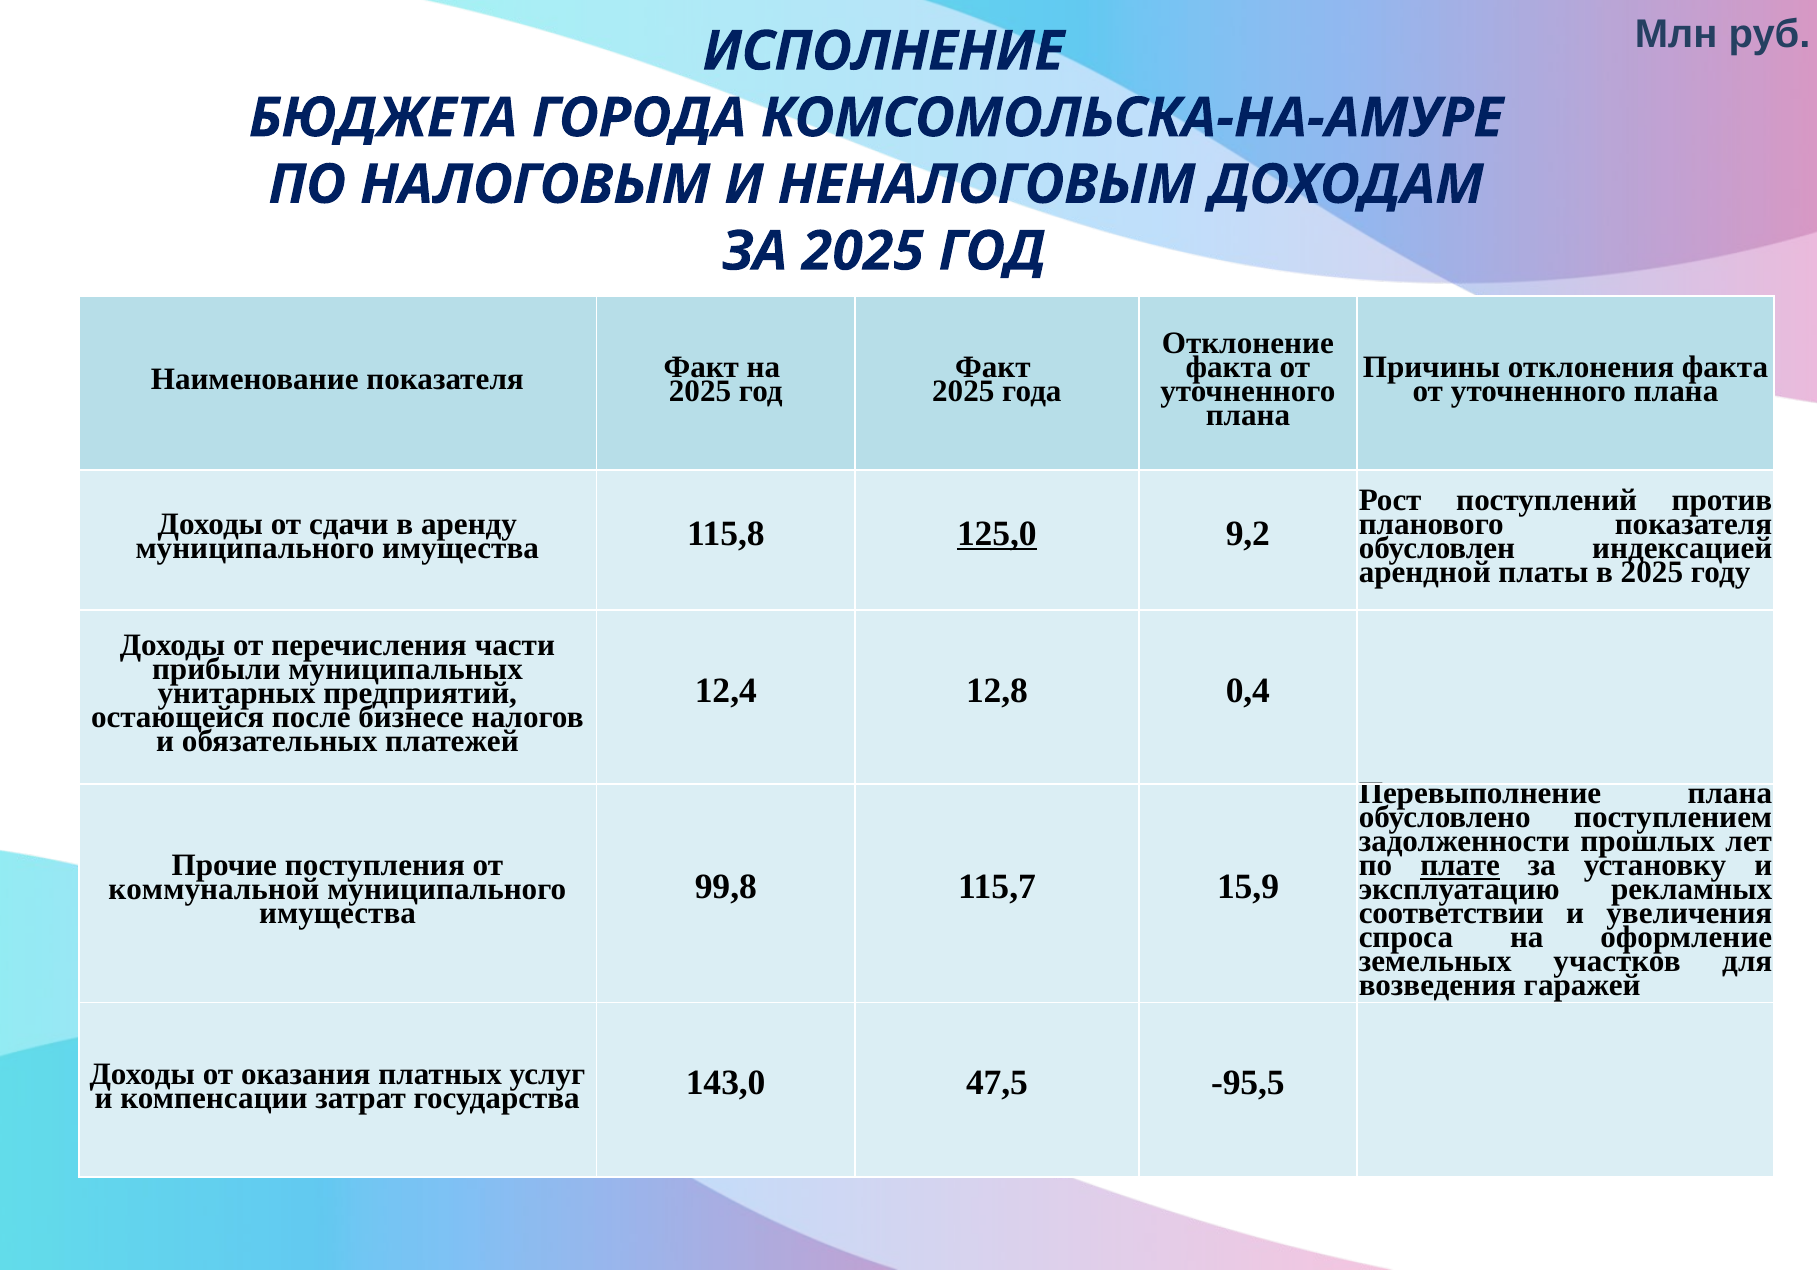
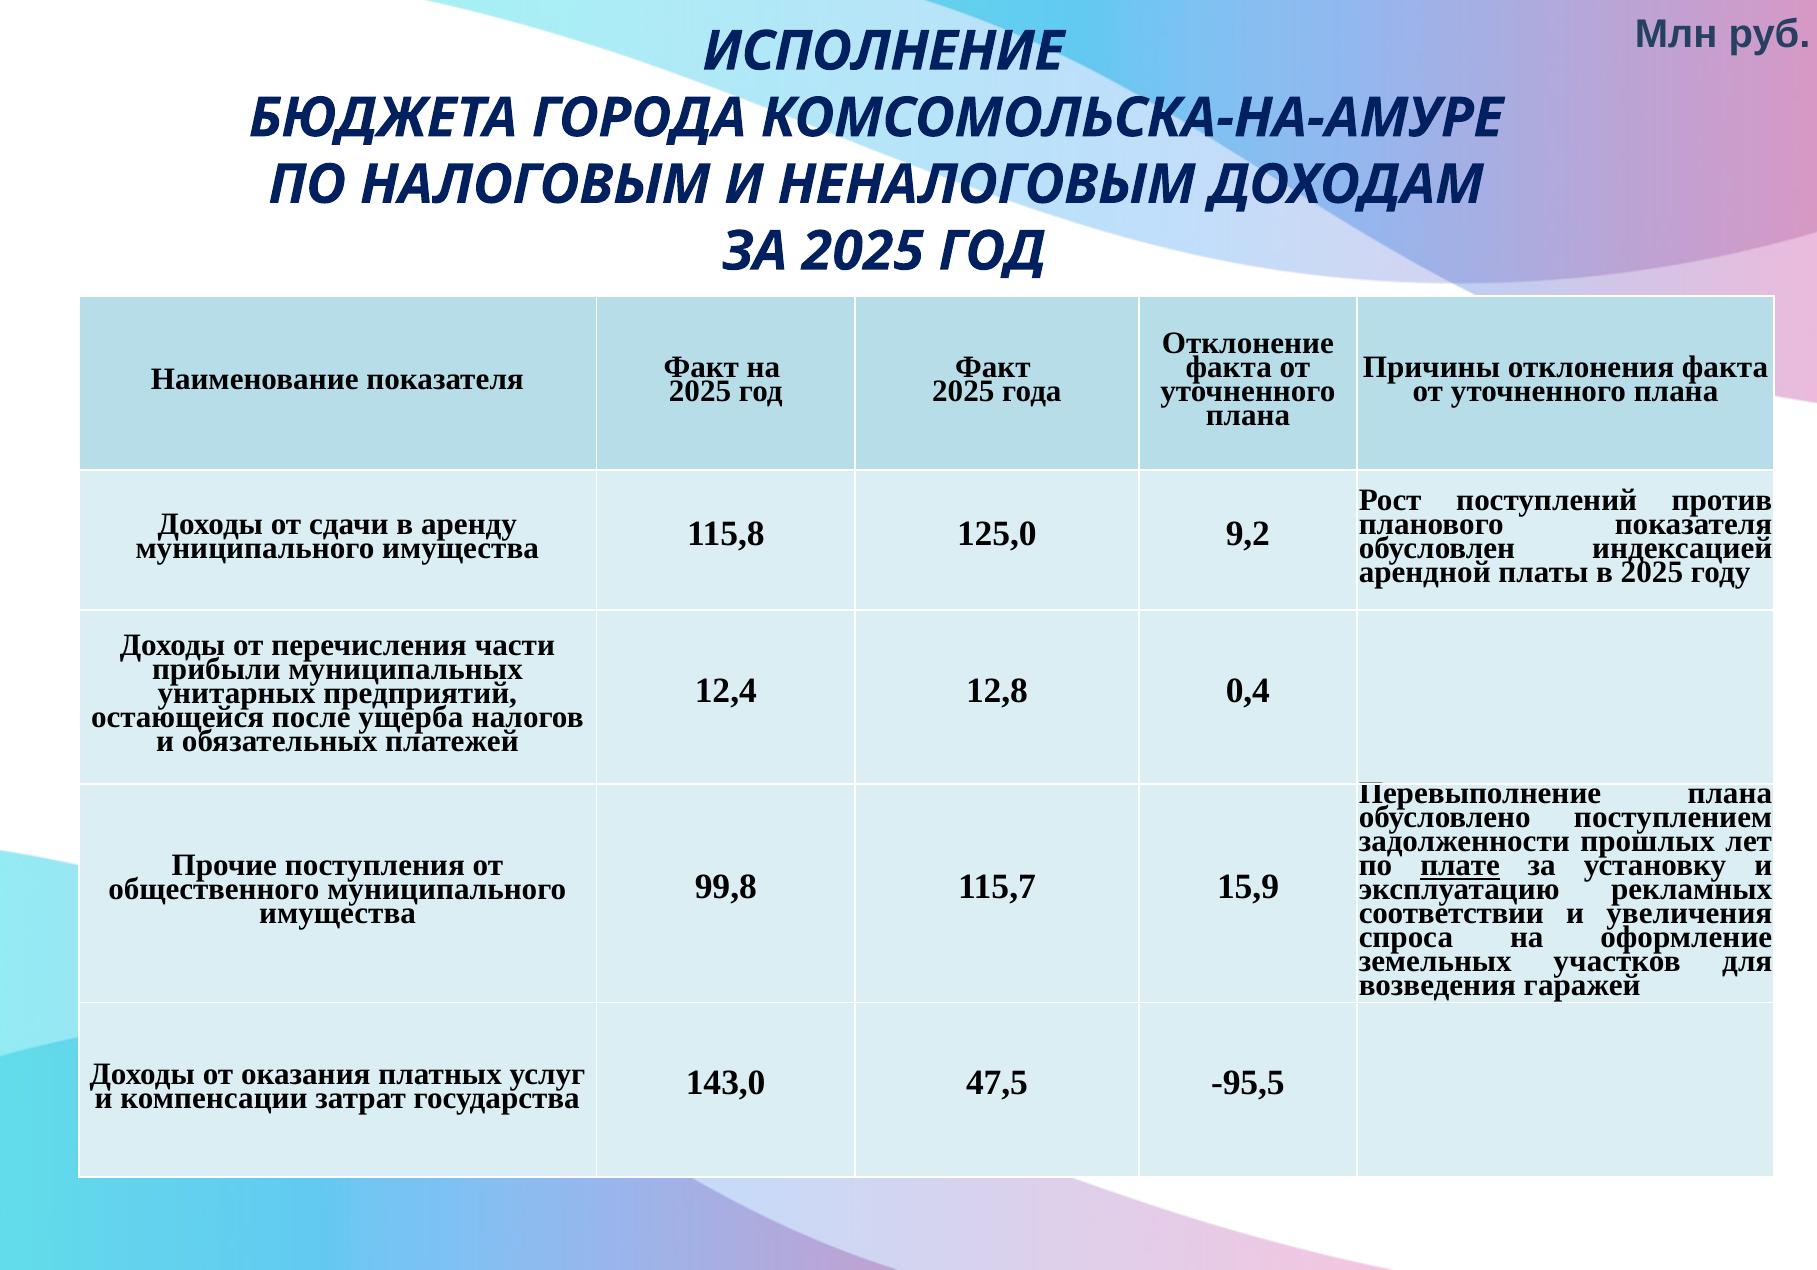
125,0 underline: present -> none (997, 533)
бизнесе: бизнесе -> ущерба (411, 717)
коммунальной: коммунальной -> общественного (214, 889)
